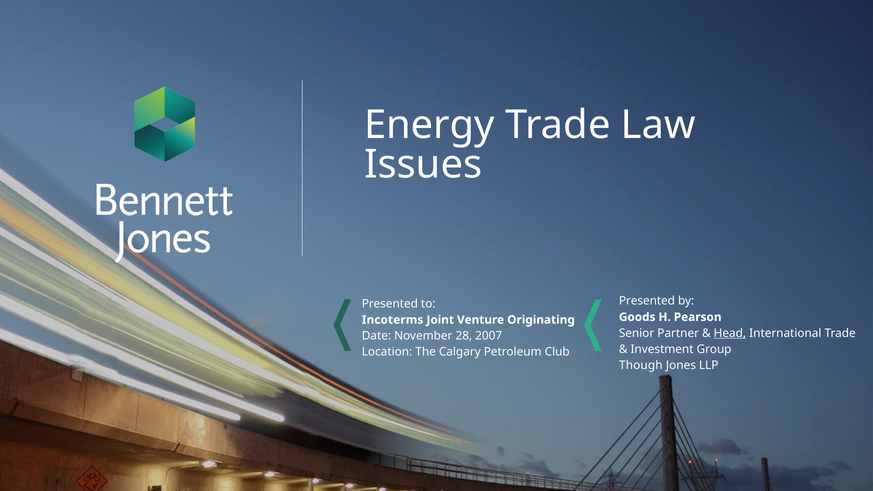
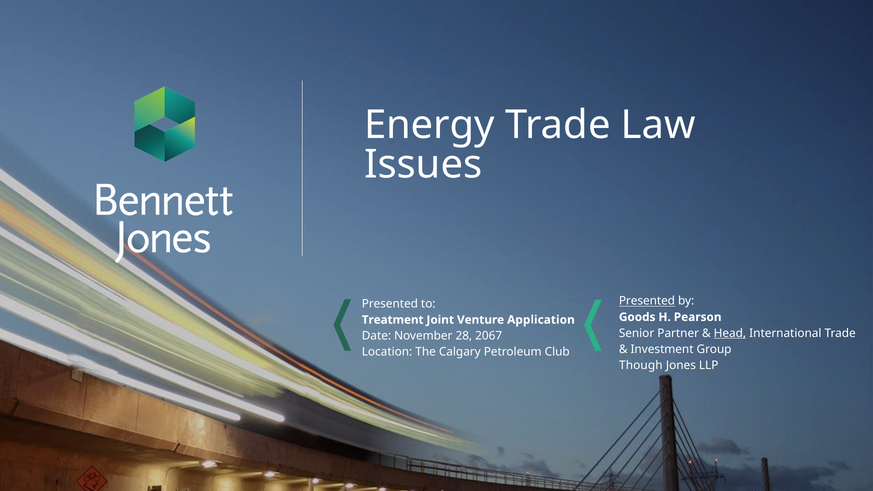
Presented underline: none -> present (647, 301)
Incoterms: Incoterms -> Treatment (393, 320)
Originating: Originating -> Application (541, 320)
2007: 2007 -> 2067 (489, 336)
